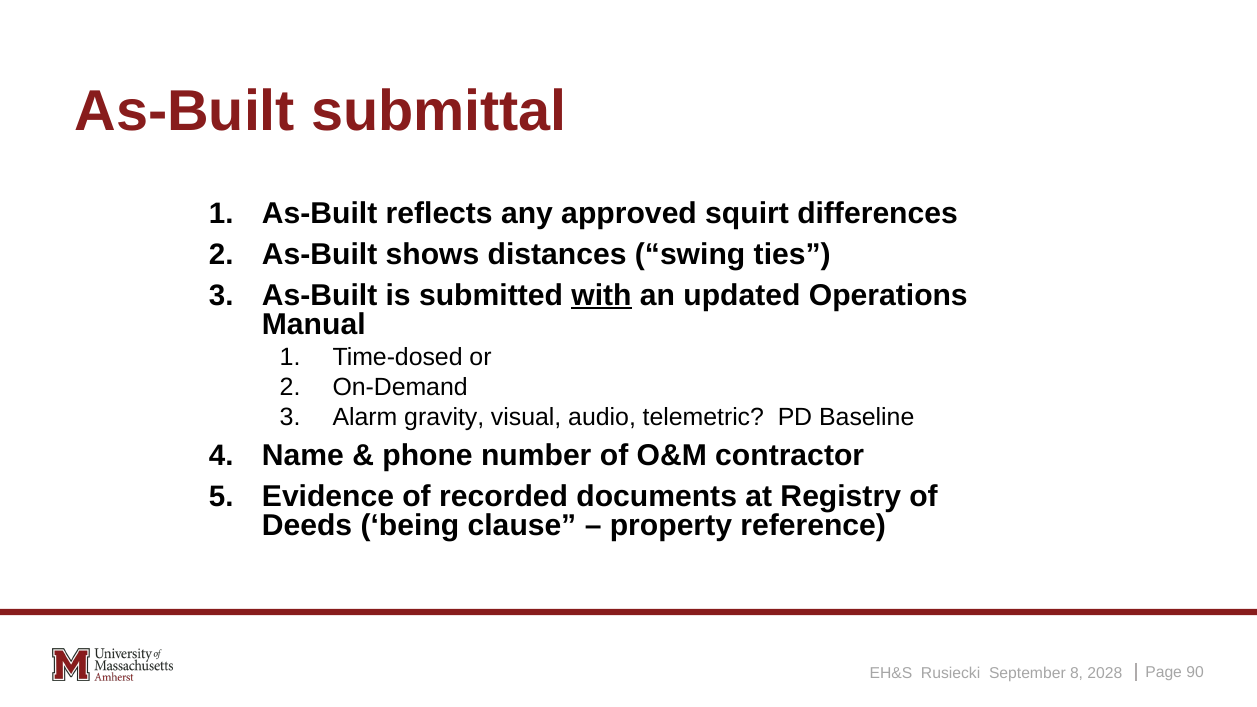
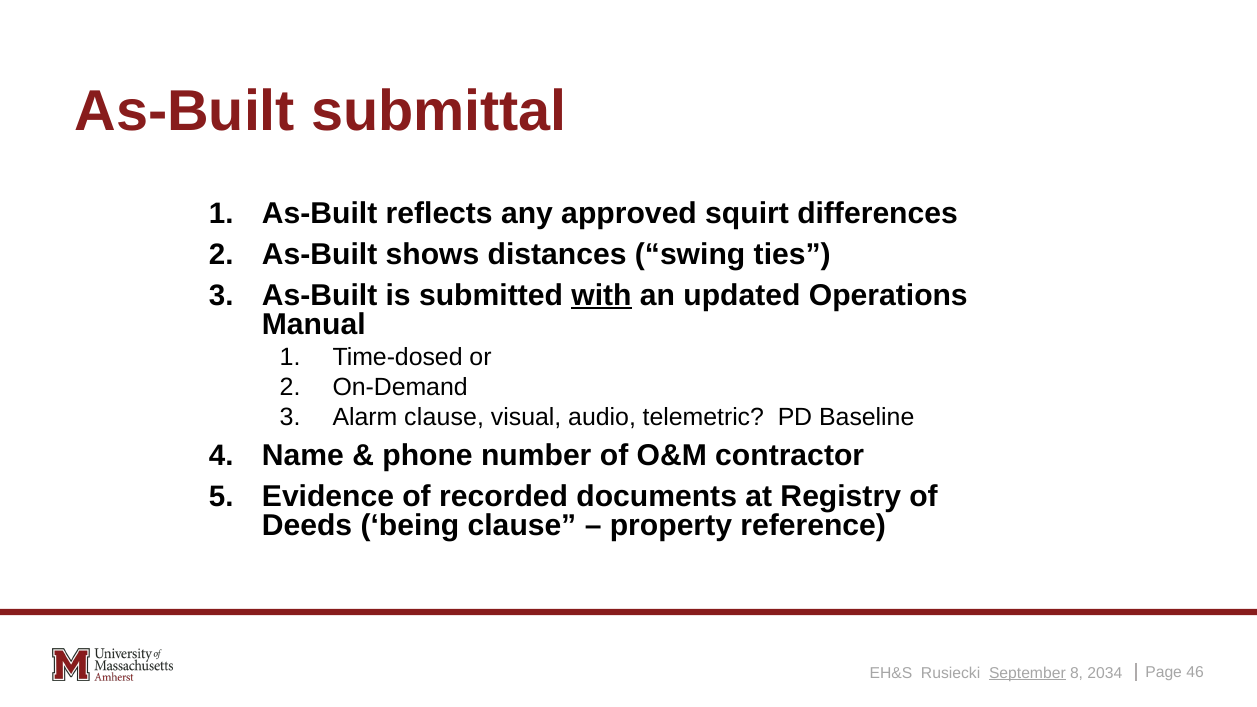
Alarm gravity: gravity -> clause (444, 417)
September underline: none -> present (1027, 673)
2028: 2028 -> 2034 (1105, 673)
90: 90 -> 46 (1195, 672)
